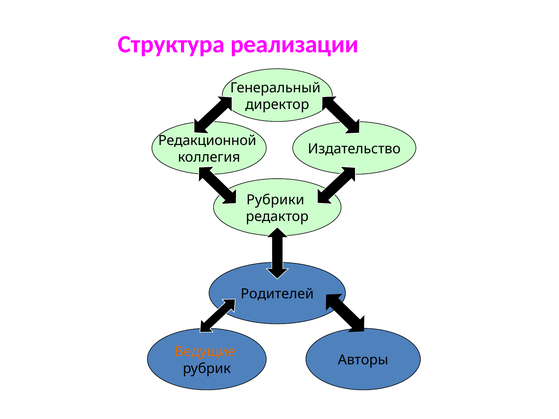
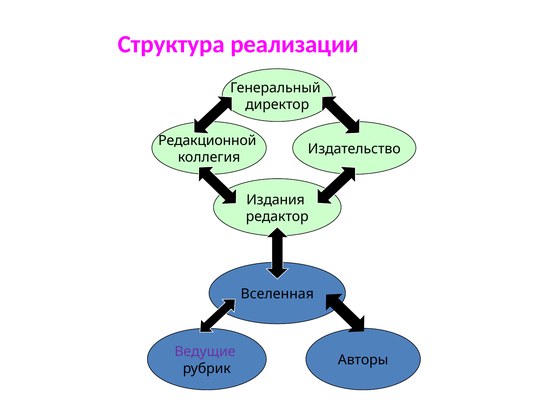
Рубрики: Рубрики -> Издания (275, 200)
Родителей: Родителей -> Вселенная (277, 294)
Ведущие colour: orange -> purple (205, 352)
